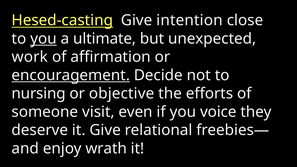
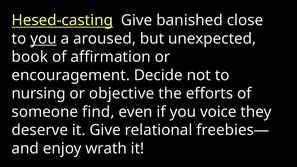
intention: intention -> banished (190, 20)
ultimate: ultimate -> aroused (105, 39)
work: work -> book (30, 57)
encouragement underline: present -> none (71, 75)
visit: visit -> find (98, 112)
